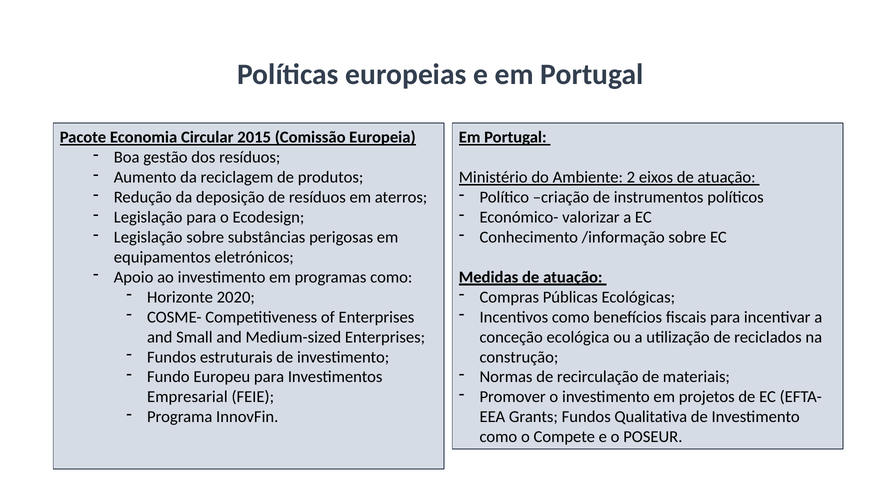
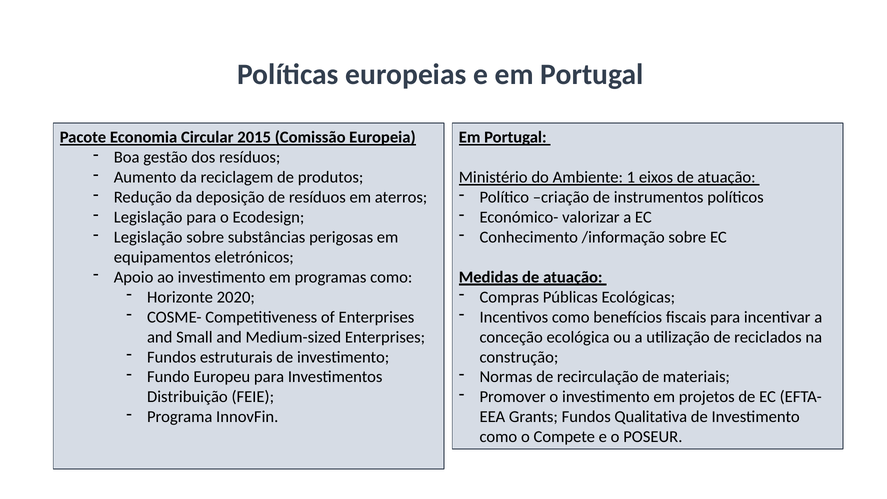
2: 2 -> 1 (631, 177)
Empresarial: Empresarial -> Distribuição (187, 397)
